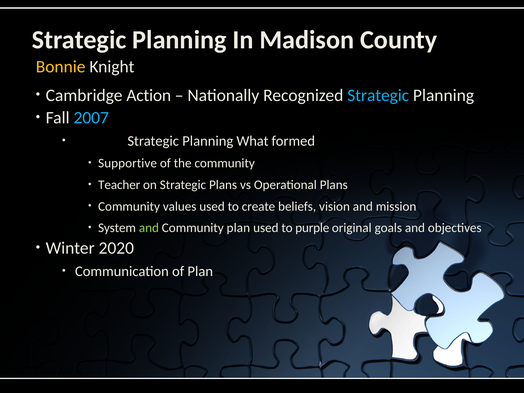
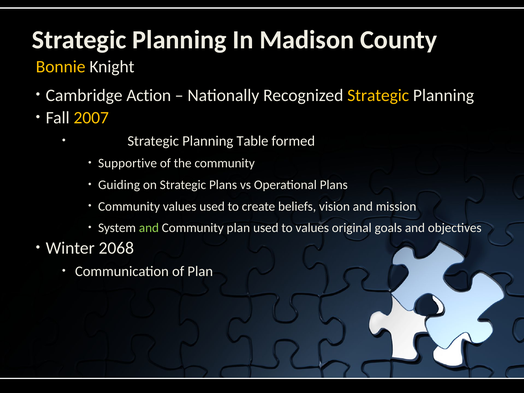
Strategic colour: light blue -> yellow (378, 95)
2007 colour: light blue -> yellow (91, 118)
What: What -> Table (252, 141)
Teacher: Teacher -> Guiding (119, 185)
to purple: purple -> values (312, 228)
2020: 2020 -> 2068 (116, 248)
